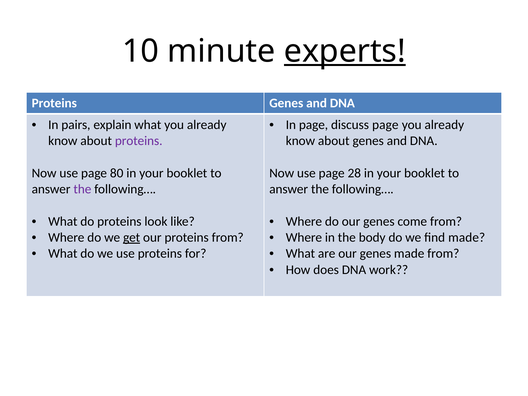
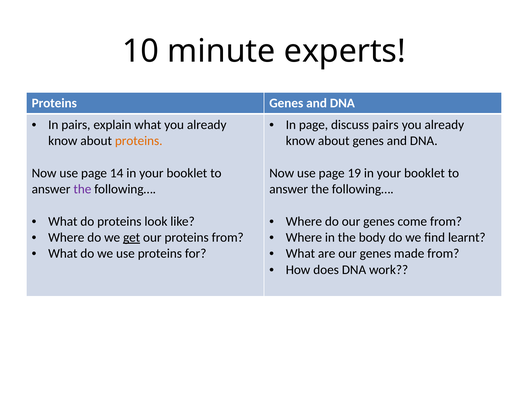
experts underline: present -> none (345, 51)
discuss page: page -> pairs (385, 125)
proteins colour: purple -> orange (139, 141)
80: 80 -> 14 (117, 173)
28: 28 -> 19 (354, 173)
find made: made -> learnt (467, 237)
